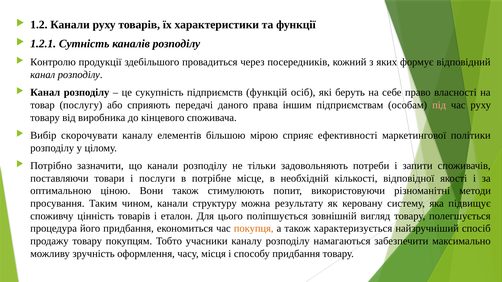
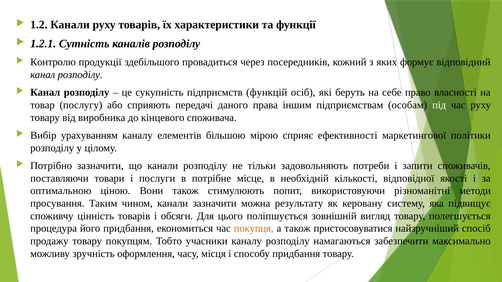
під colour: pink -> white (439, 105)
скорочувати: скорочувати -> урахуванням (89, 136)
канали структуру: структуру -> зазначити (215, 204)
еталон: еталон -> обсяги (177, 216)
характеризується: характеризується -> пристосовуватися (353, 229)
